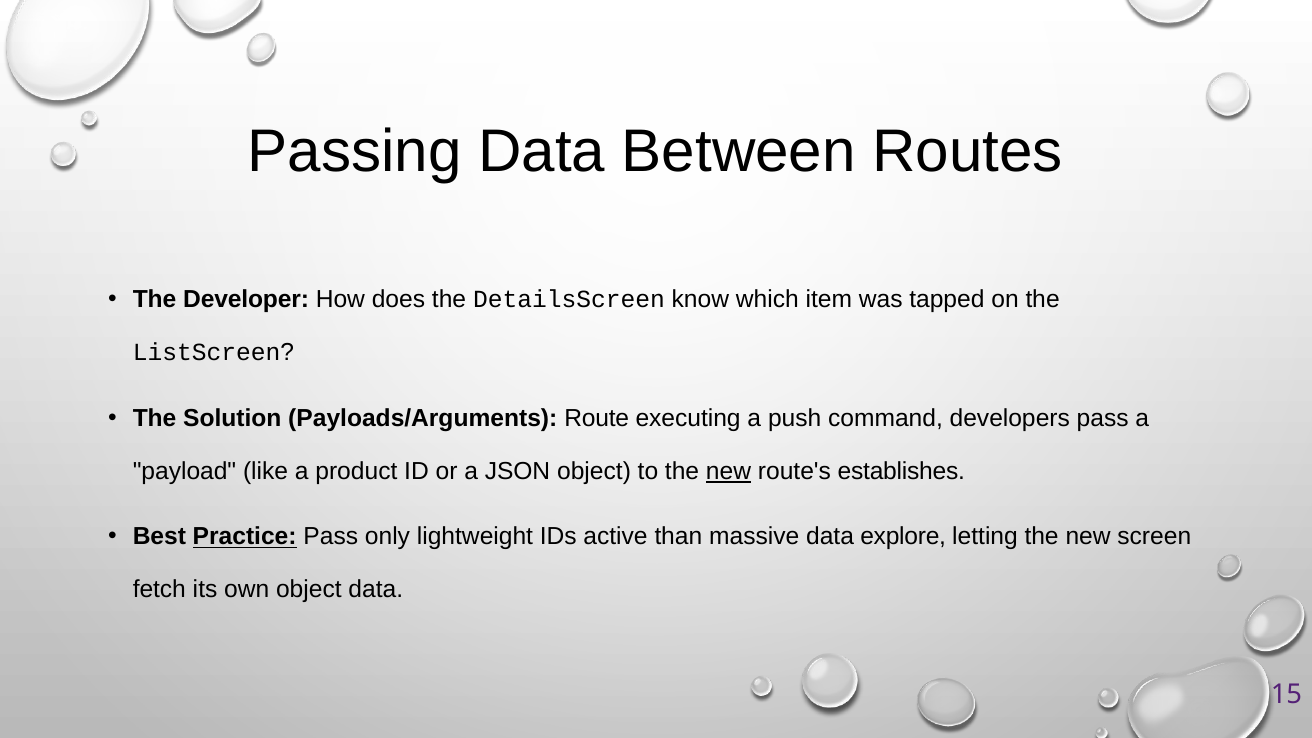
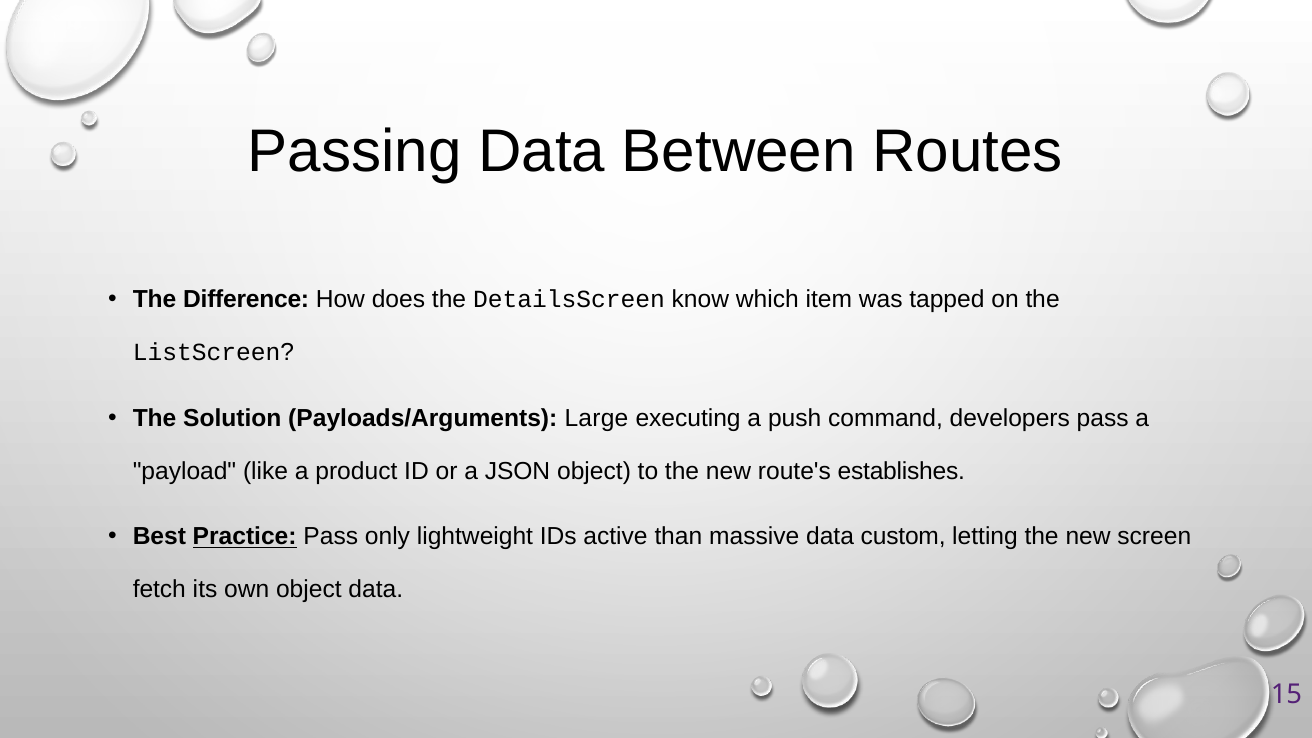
Developer: Developer -> Difference (246, 300)
Route: Route -> Large (596, 418)
new underline: present -> none (728, 471)
explore: explore -> custom (903, 537)
